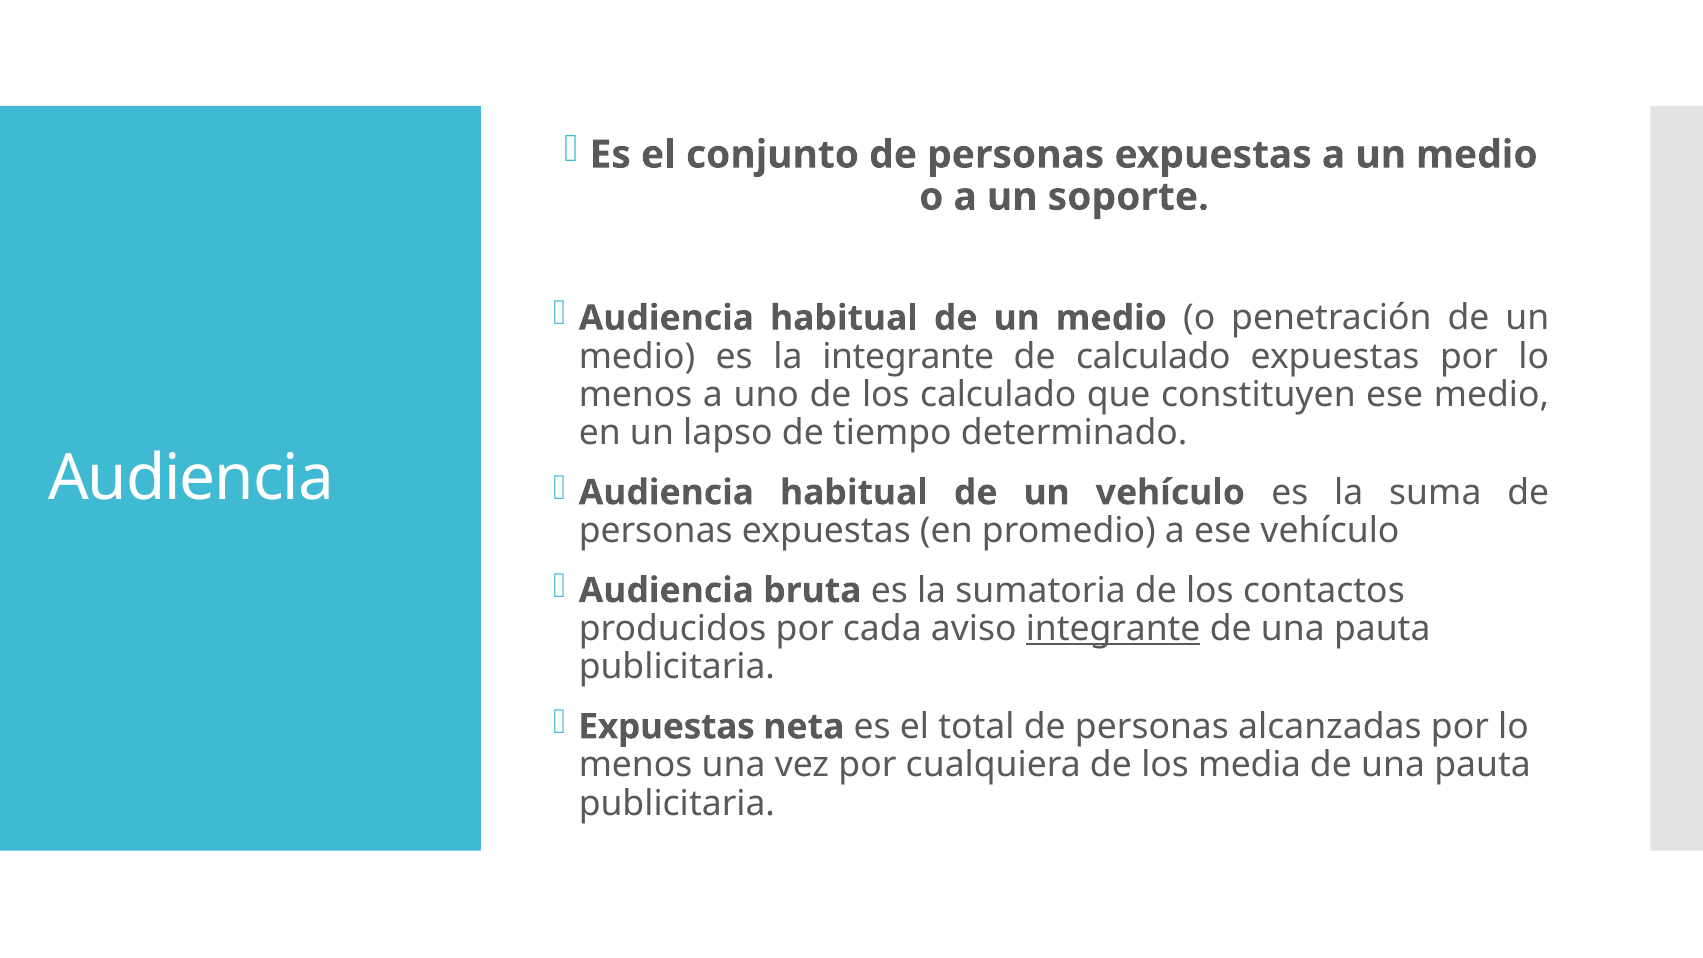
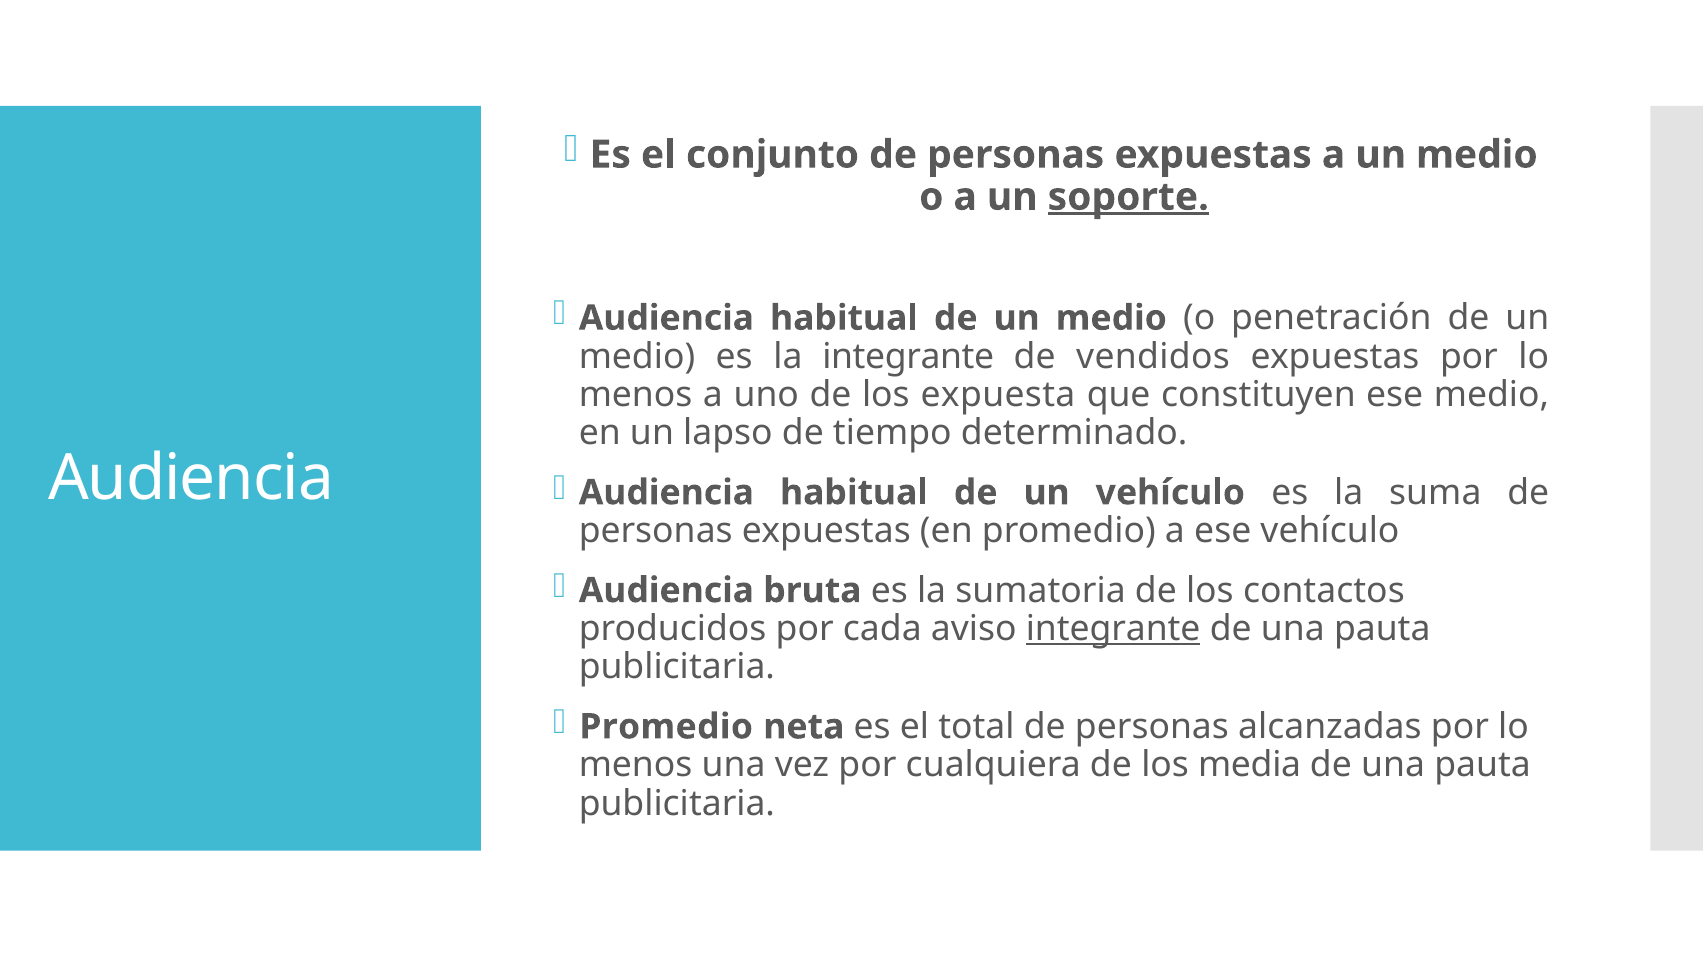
soporte underline: none -> present (1128, 197)
de calculado: calculado -> vendidos (1153, 356)
los calculado: calculado -> expuesta (998, 395)
Expuestas: Expuestas -> Promedio (666, 727)
